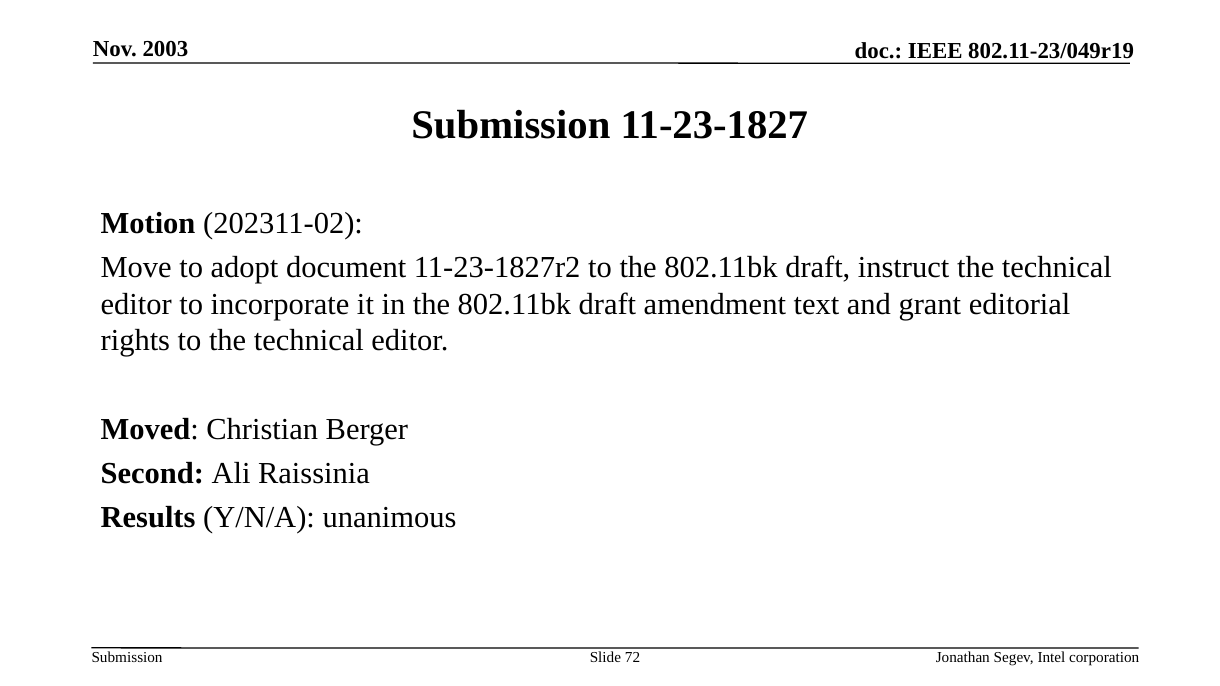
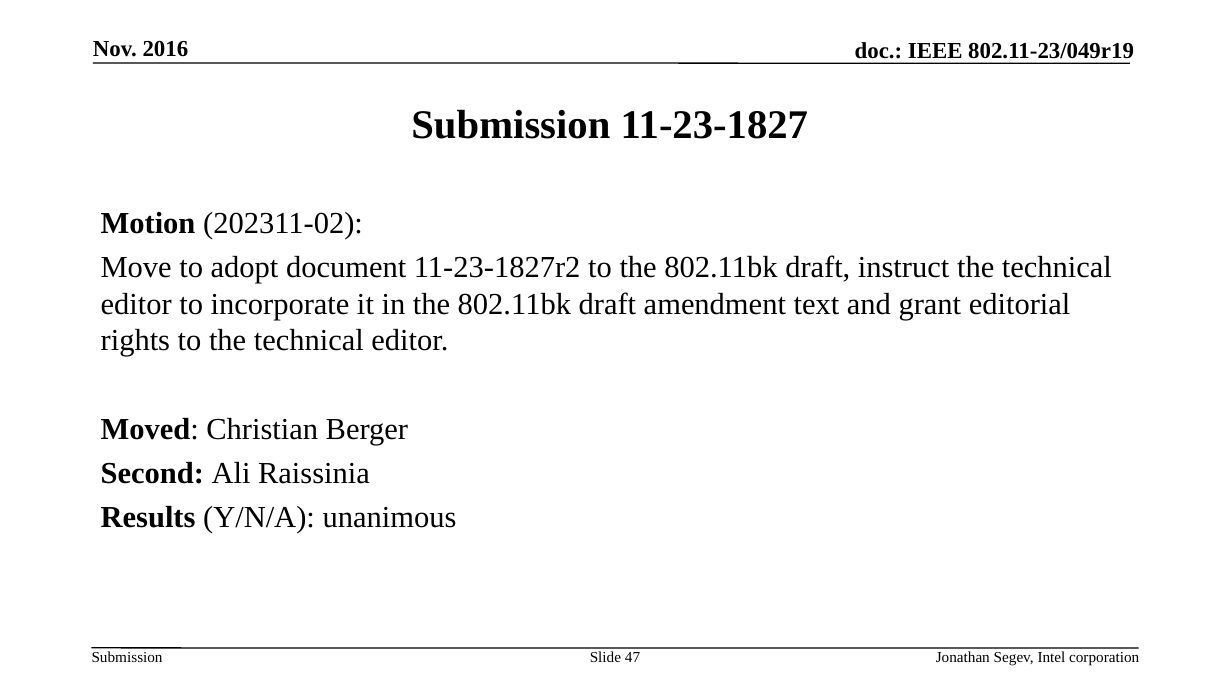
2003: 2003 -> 2016 (165, 49)
72: 72 -> 47 (633, 658)
